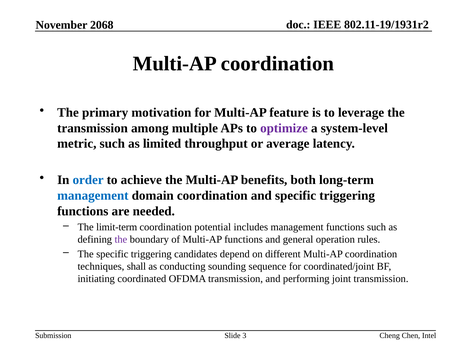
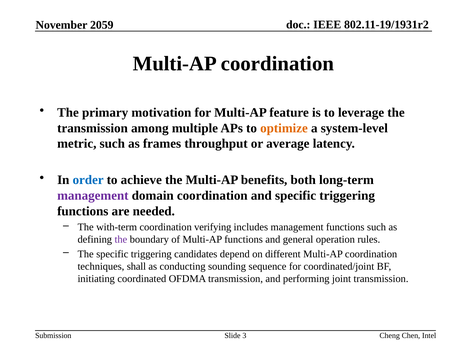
2068: 2068 -> 2059 (102, 25)
optimize colour: purple -> orange (284, 128)
limited: limited -> frames (162, 144)
management colour: blue -> purple (93, 196)
limit-term: limit-term -> with-term (117, 227)
potential: potential -> verifying (213, 227)
